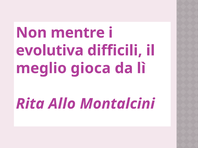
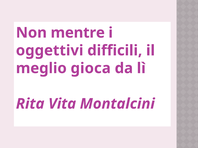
evolutiva: evolutiva -> oggettivi (50, 51)
Allo: Allo -> Vita (62, 104)
